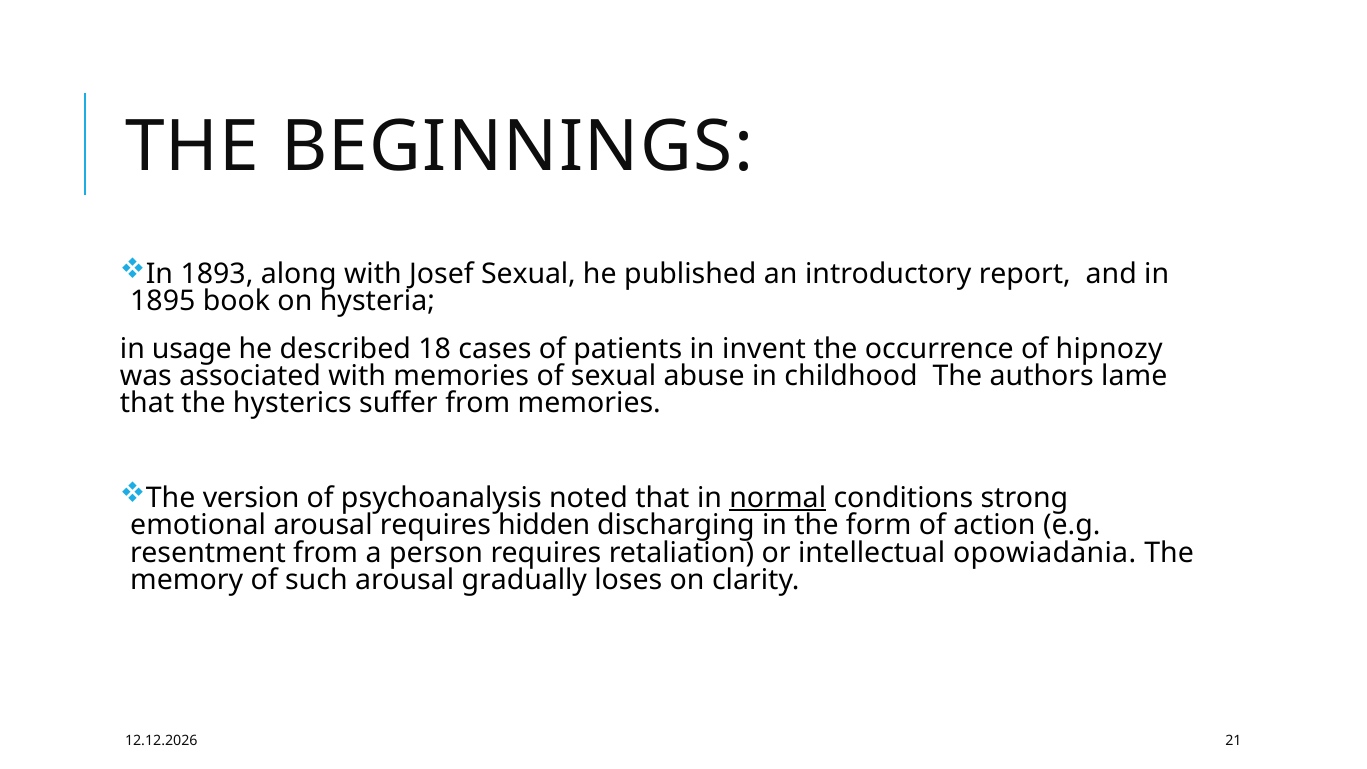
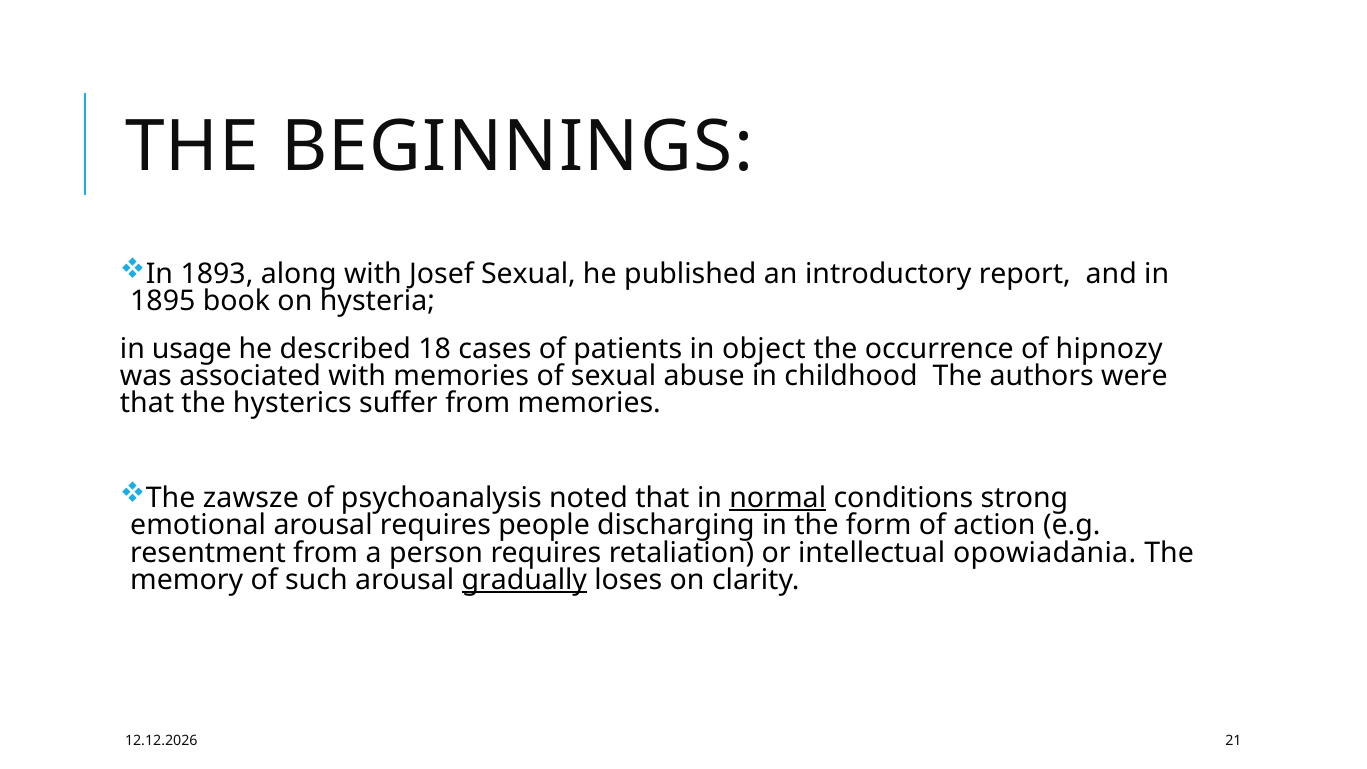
invent: invent -> object (764, 349)
lame: lame -> were (1134, 376)
version: version -> zawsze (251, 498)
hidden: hidden -> people (544, 525)
gradually underline: none -> present (524, 580)
